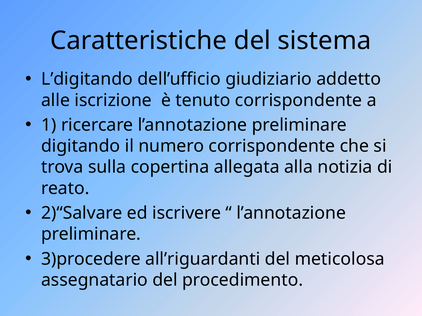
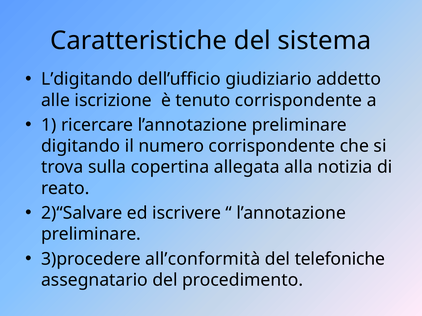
all’riguardanti: all’riguardanti -> all’conformità (203, 259)
meticolosa: meticolosa -> telefoniche (340, 259)
